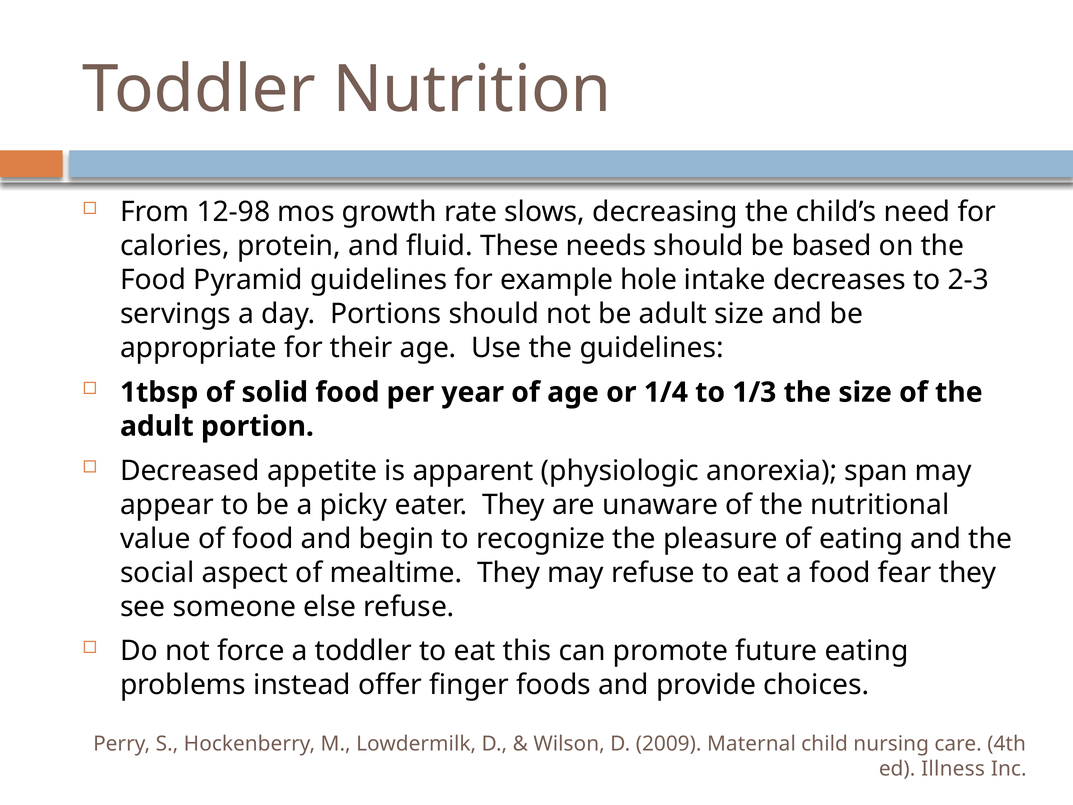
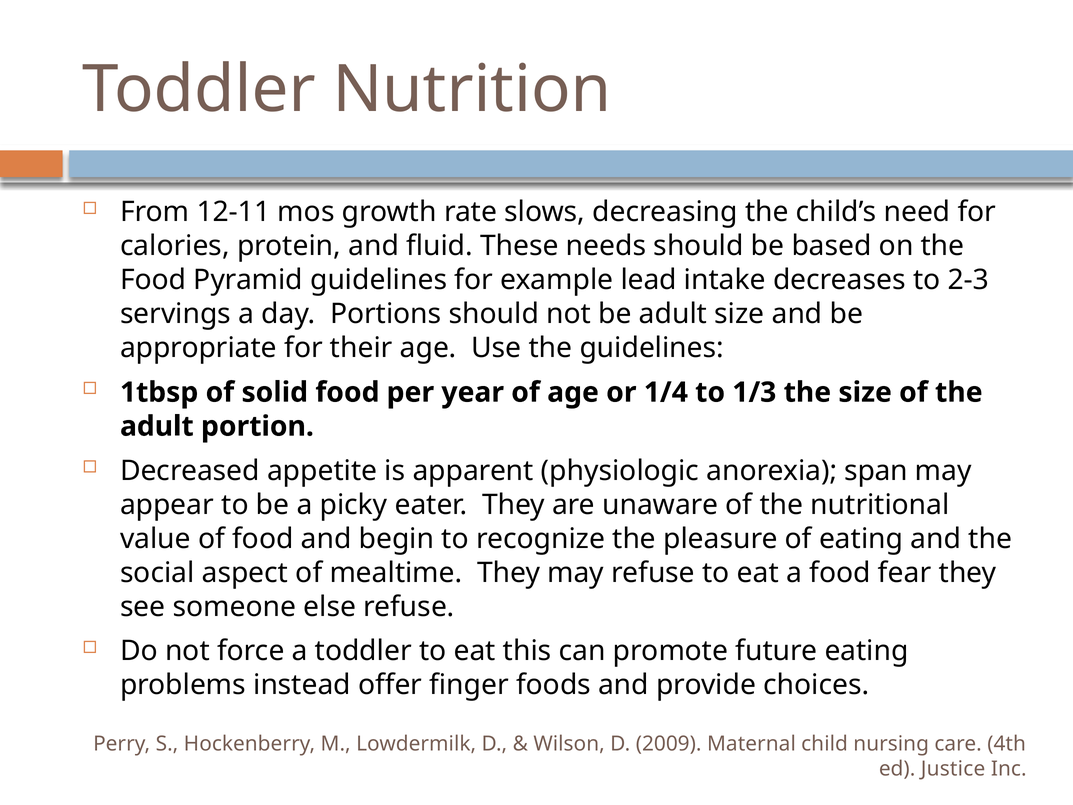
12-98: 12-98 -> 12-11 (233, 212)
hole: hole -> lead (649, 280)
Illness: Illness -> Justice (953, 769)
